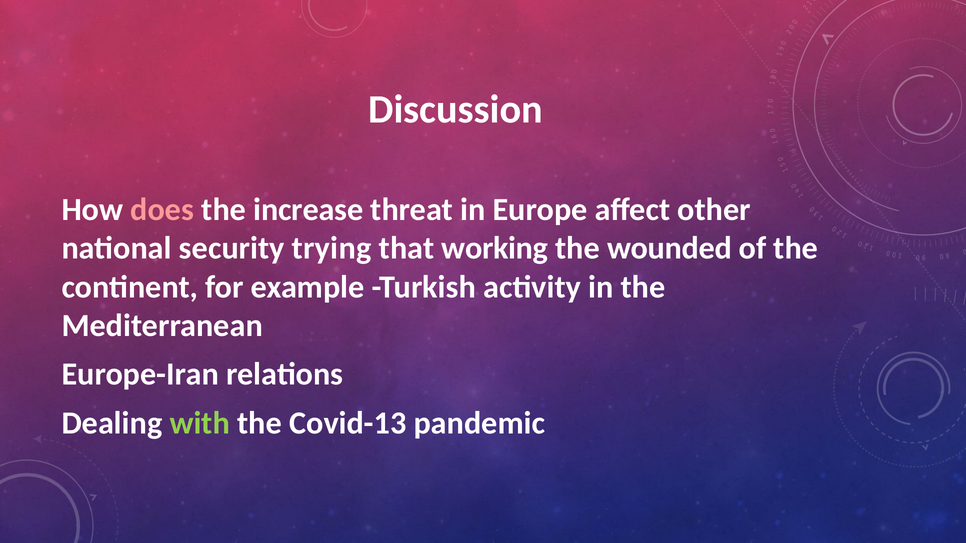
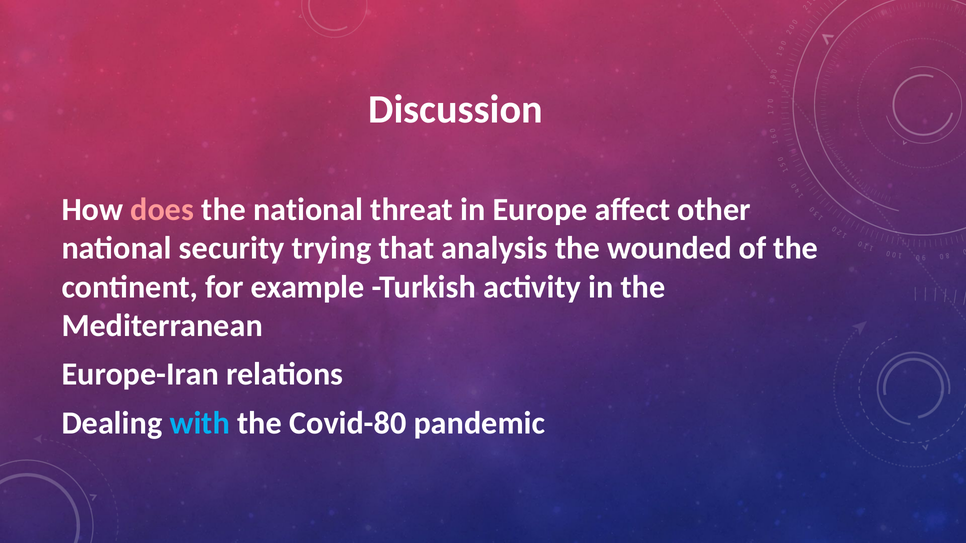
the increase: increase -> national (308, 210)
working: working -> analysis (495, 248)
with colour: light green -> light blue (200, 423)
Covid-13: Covid-13 -> Covid-80 (348, 423)
